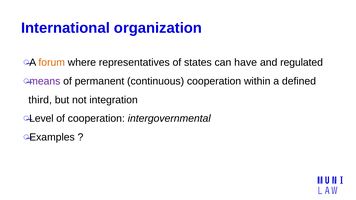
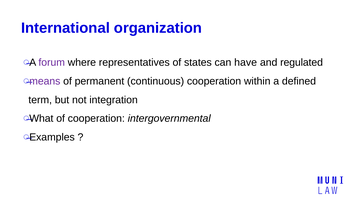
forum colour: orange -> purple (52, 63)
third: third -> term (40, 100)
Level: Level -> What (41, 119)
